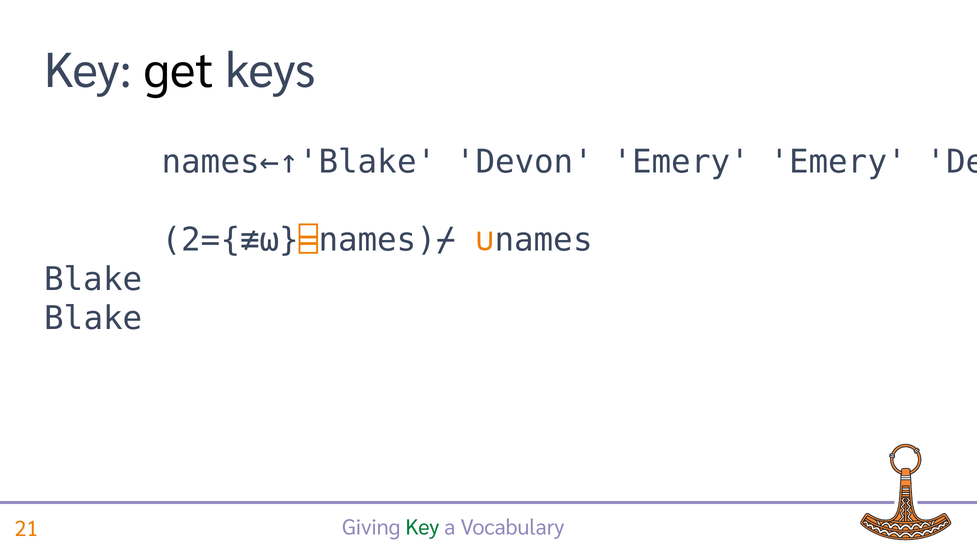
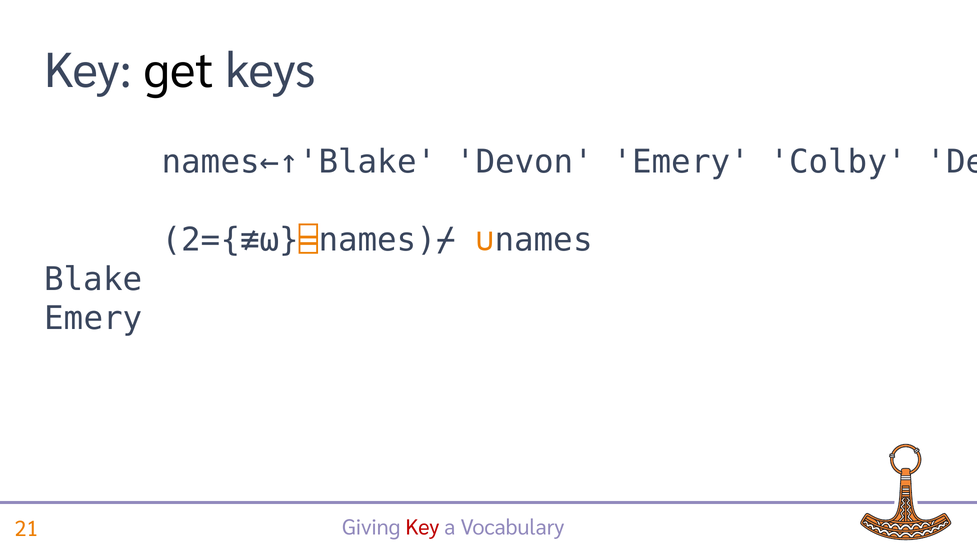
Emery Emery: Emery -> Colby (838, 162)
Blake: Blake -> Emery (93, 318)
Key colour: green -> red (422, 527)
